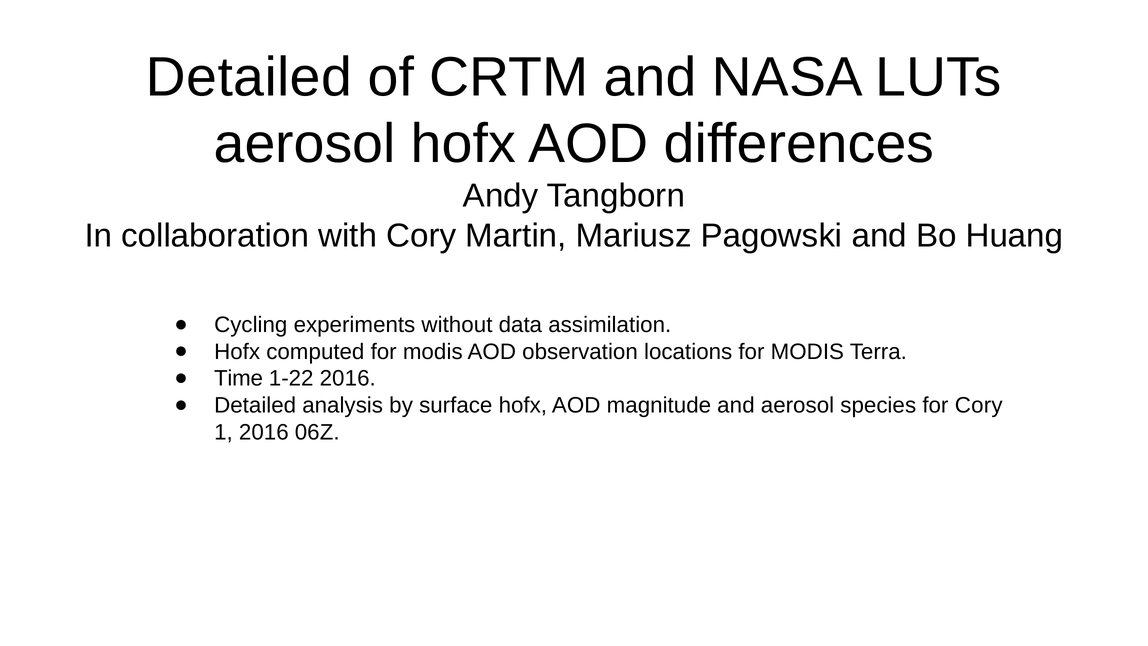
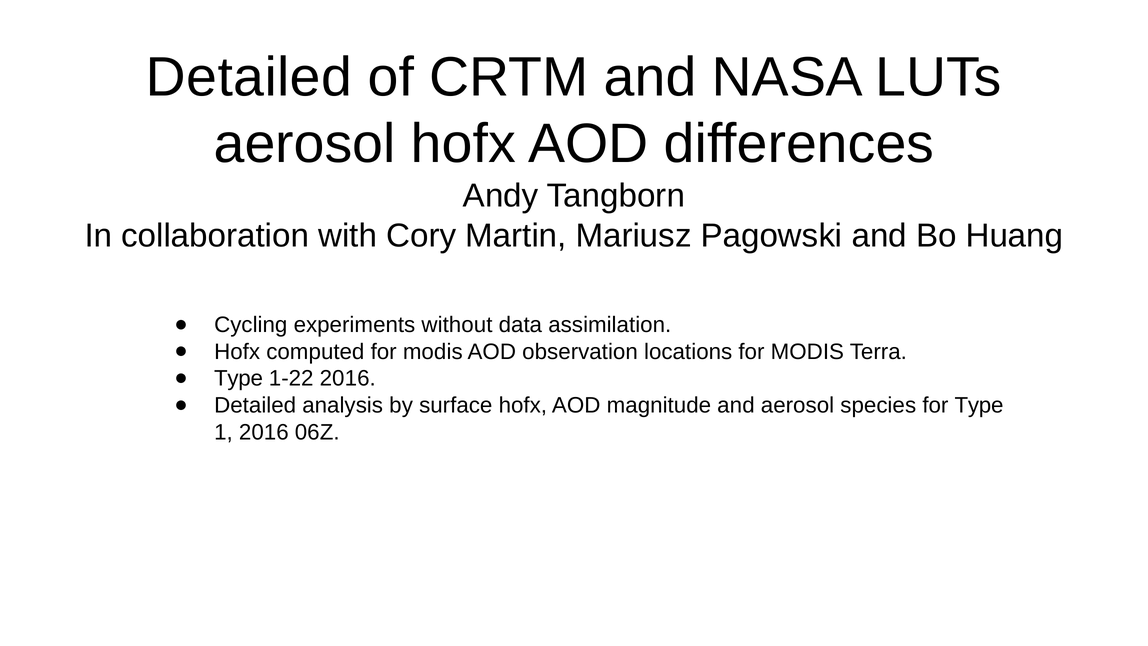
Time: Time -> Type (238, 378)
for Cory: Cory -> Type (979, 405)
